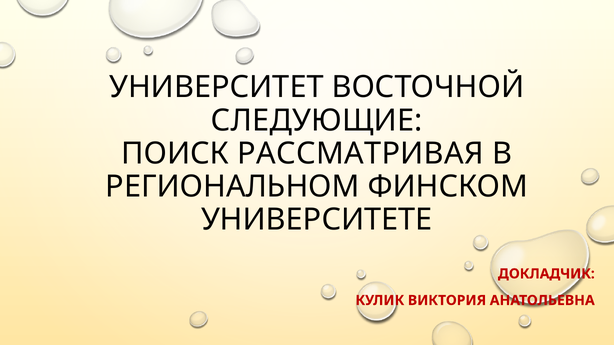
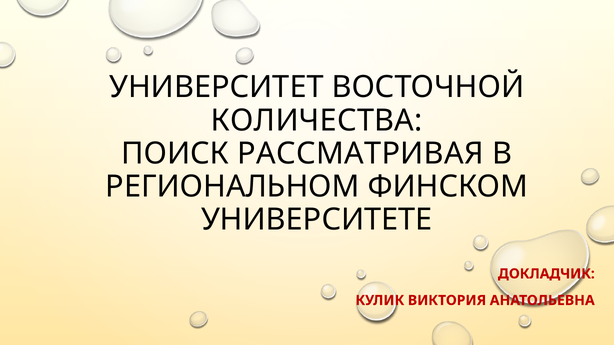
СЛЕДУЮЩИЕ: СЛЕДУЮЩИЕ -> КОЛИЧЕСТВА (317, 121)
